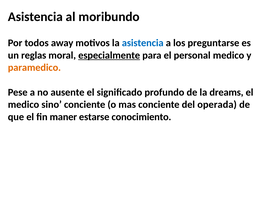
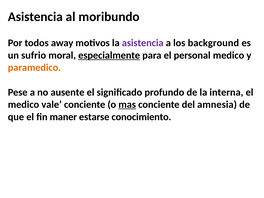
asistencia colour: blue -> purple (143, 43)
preguntarse: preguntarse -> background (213, 43)
reglas: reglas -> sufrio (34, 55)
dreams: dreams -> interna (226, 92)
sino: sino -> vale (52, 105)
mas underline: none -> present (127, 105)
operada: operada -> amnesia (217, 105)
